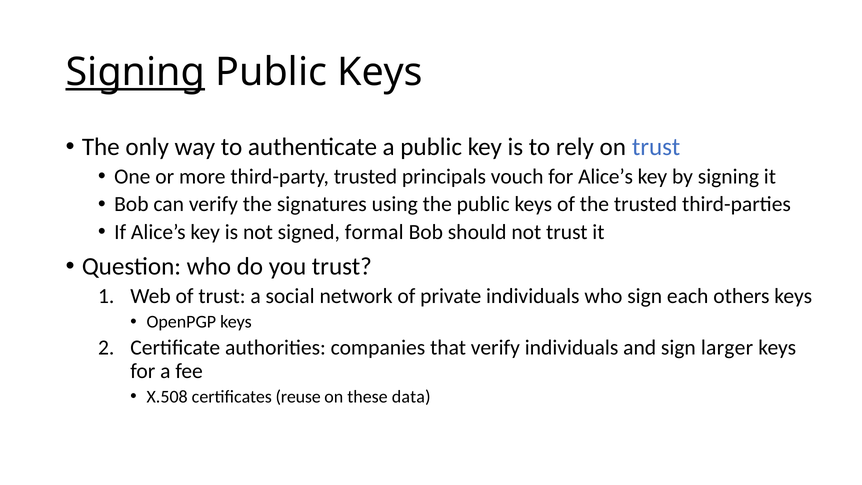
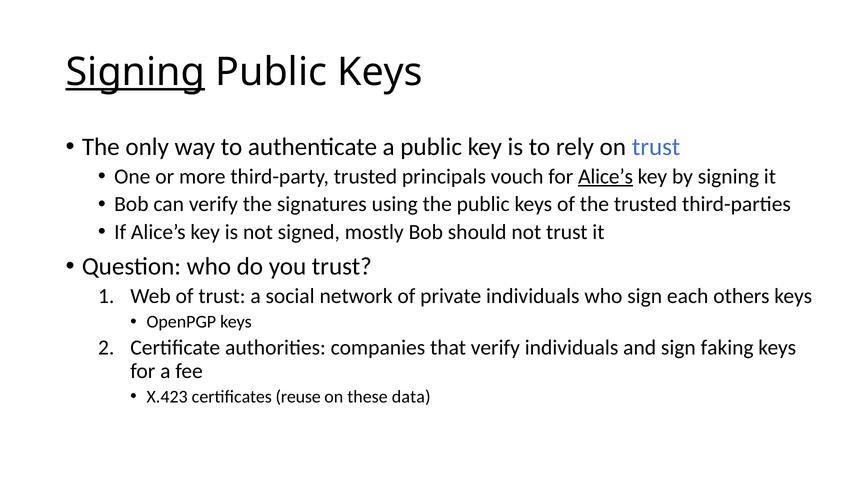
Alice’s underline: none -> present (606, 177)
formal: formal -> mostly (374, 232)
larger: larger -> faking (727, 348)
X.508: X.508 -> X.423 (167, 397)
